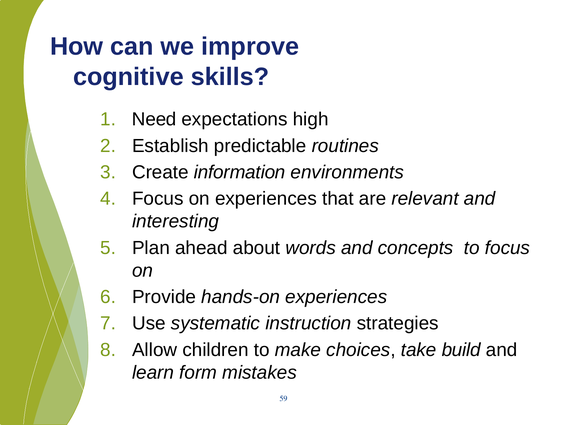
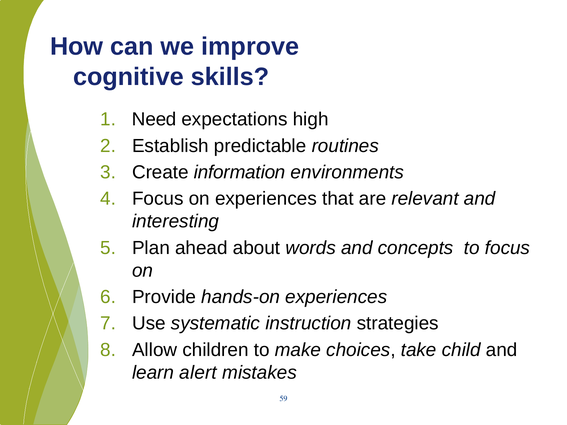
build: build -> child (461, 350)
form: form -> alert (198, 373)
